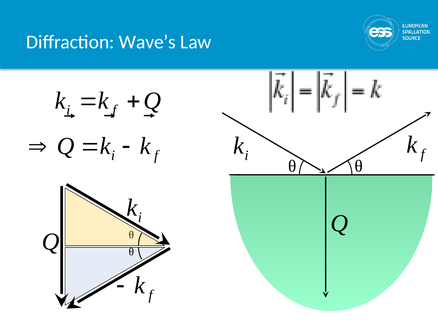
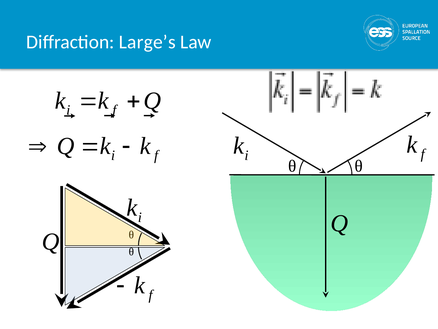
Wave’s: Wave’s -> Large’s (147, 42)
